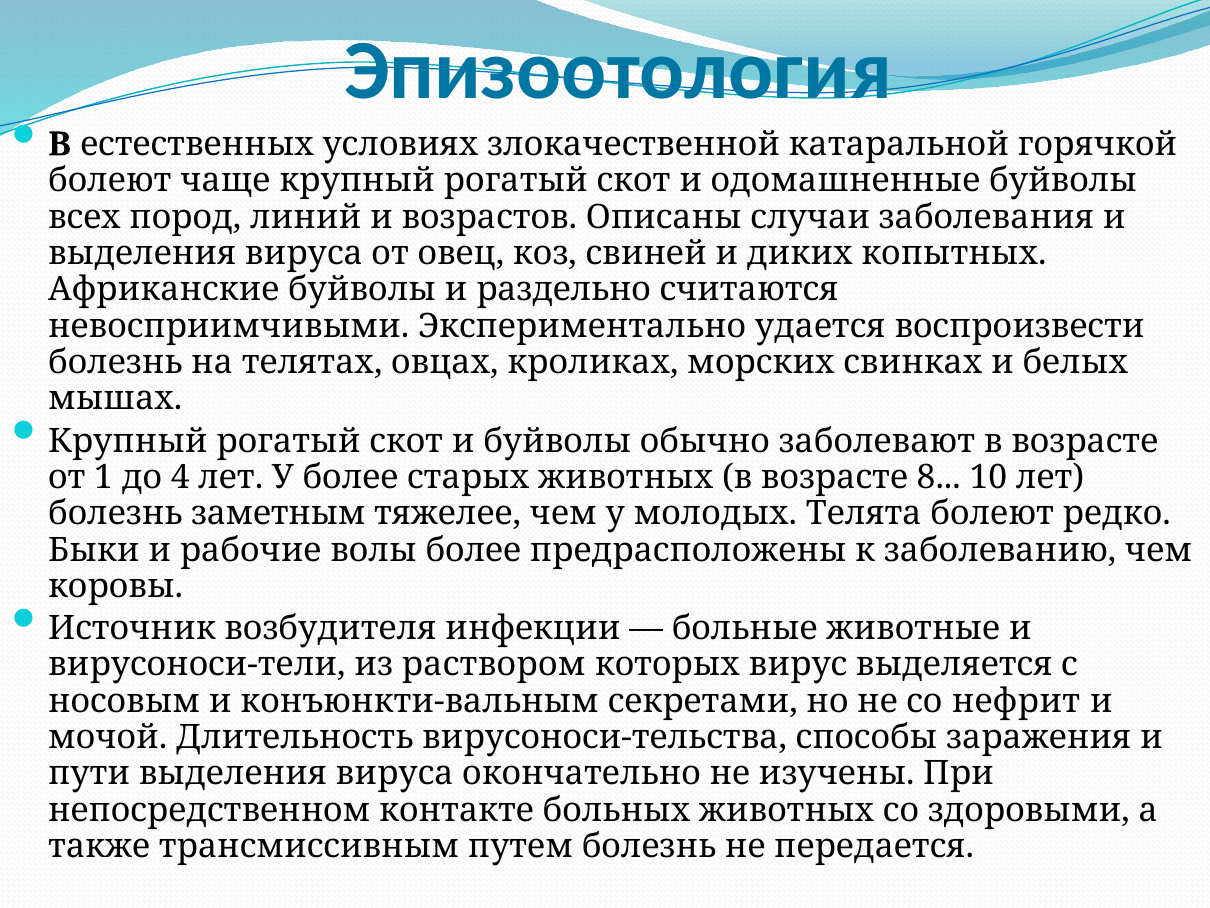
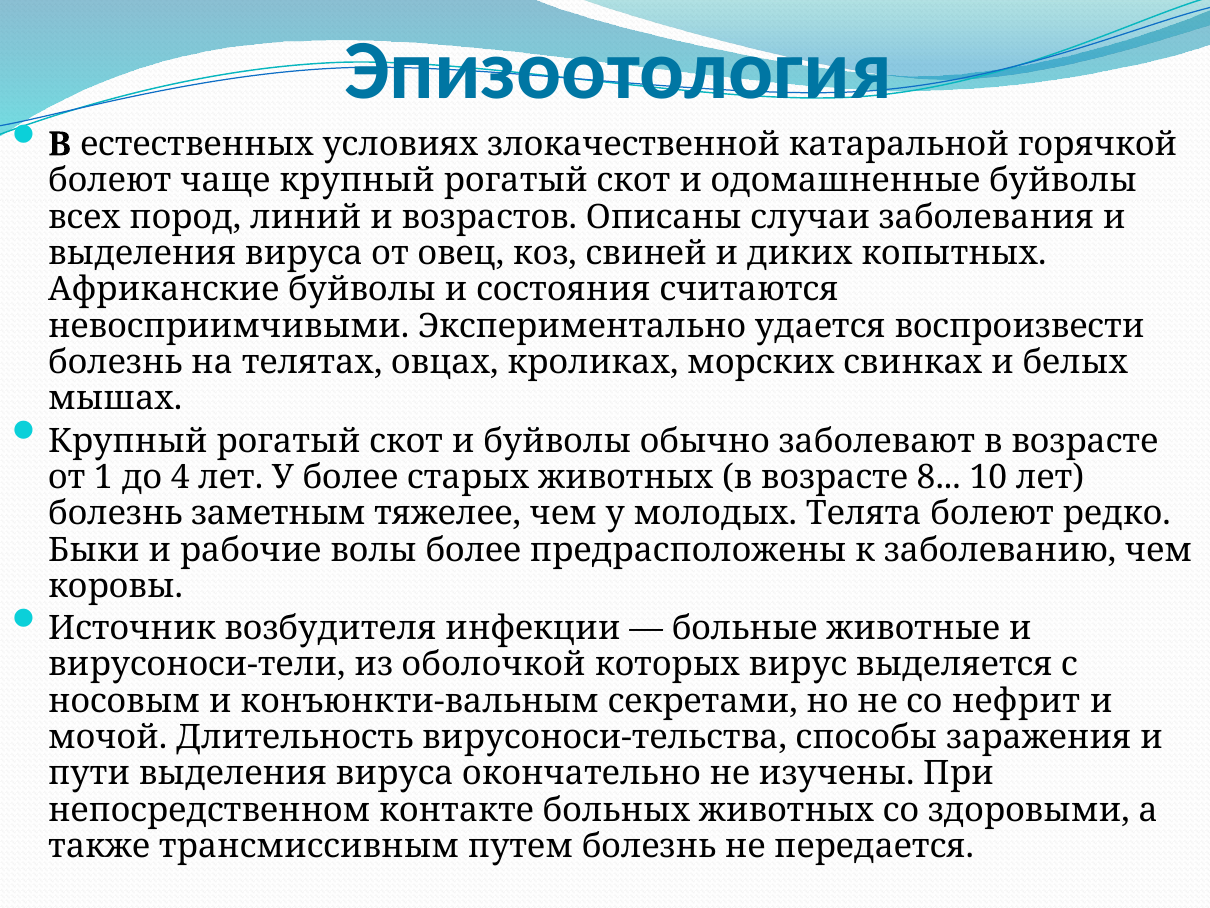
раздельно: раздельно -> состояния (563, 289)
раствором: раствором -> оболочкой (494, 664)
